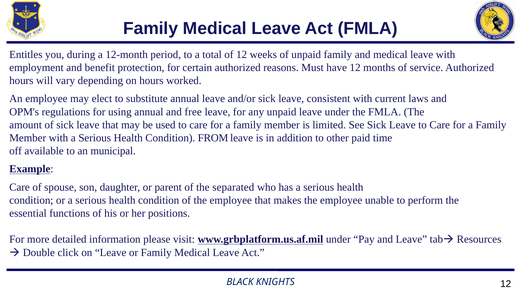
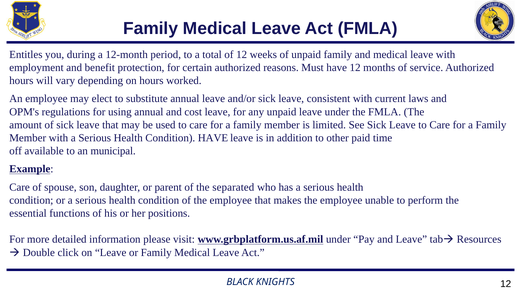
free: free -> cost (193, 112)
Condition FROM: FROM -> HAVE (213, 138)
